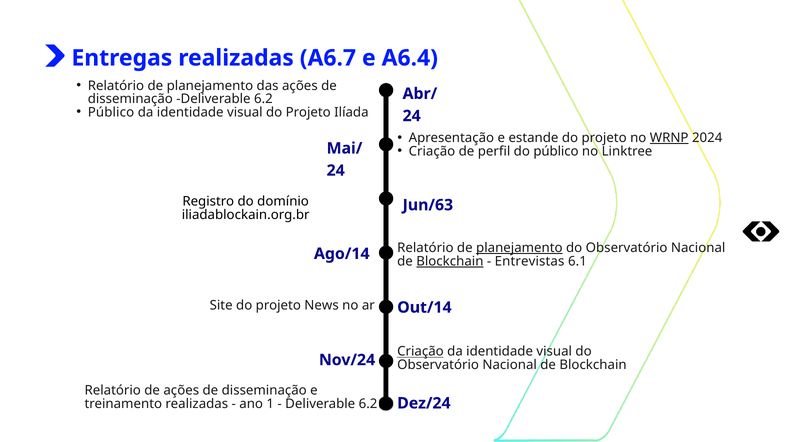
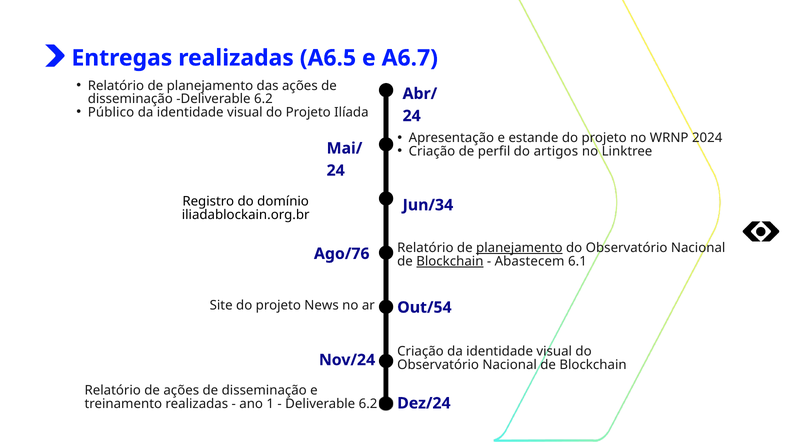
A6.7: A6.7 -> A6.5 (328, 58)
A6.4: A6.4 -> A6.7 (410, 58)
WRNP underline: present -> none (669, 138)
do público: público -> artigos (556, 151)
Jun/63: Jun/63 -> Jun/34 (428, 205)
Ago/14: Ago/14 -> Ago/76 (342, 254)
Entrevistas: Entrevistas -> Abastecem (530, 261)
Out/14: Out/14 -> Out/54 (424, 308)
Criação underline: present -> none (420, 352)
